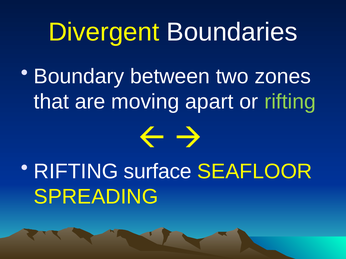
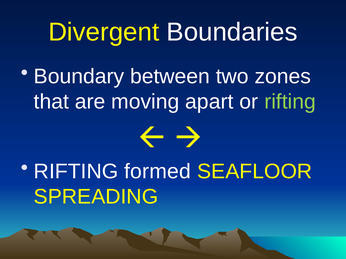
surface: surface -> formed (157, 172)
